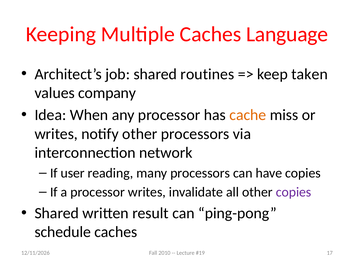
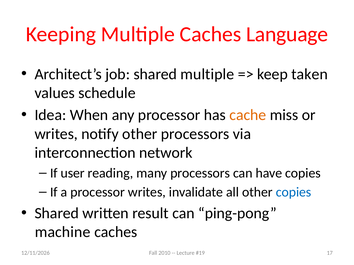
shared routines: routines -> multiple (207, 74)
company: company -> schedule (107, 93)
copies colour: purple -> blue (294, 193)
schedule: schedule -> machine (63, 232)
